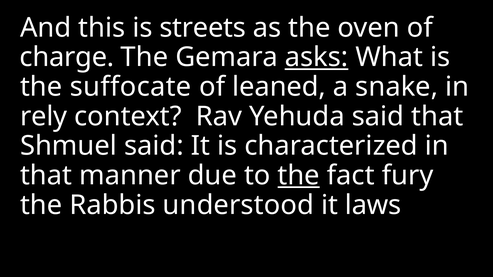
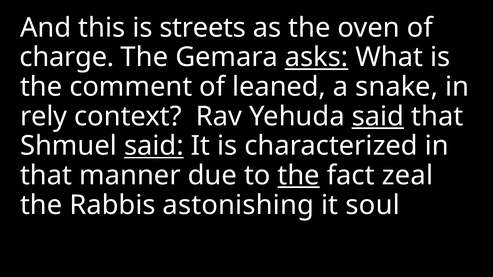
suffocate: suffocate -> comment (131, 87)
said underline: none -> present (378, 116)
said underline: none -> present (154, 146)
fury: fury -> zeal (408, 176)
understood: understood -> astonishing (238, 205)
laws: laws -> soul (373, 205)
